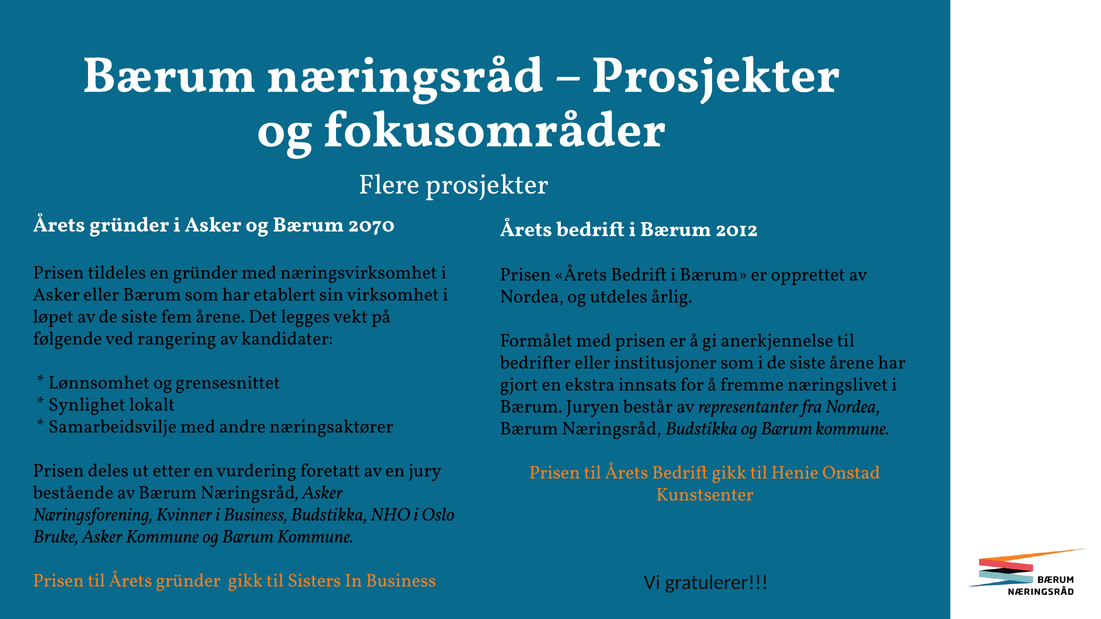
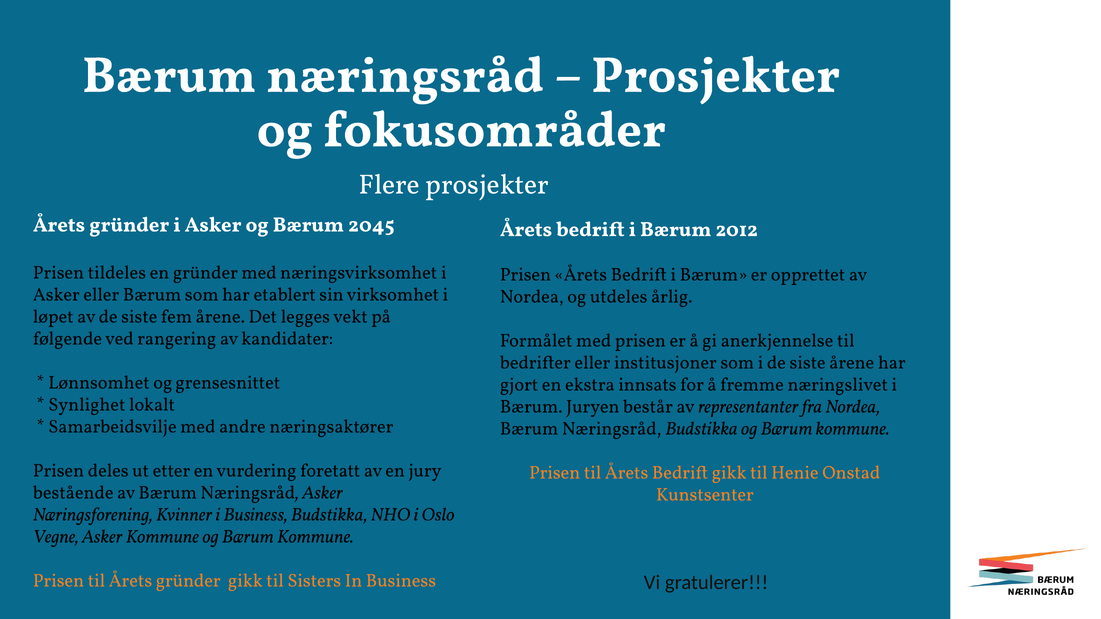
2070: 2070 -> 2045 (371, 225)
Bruke: Bruke -> Vegne (56, 537)
